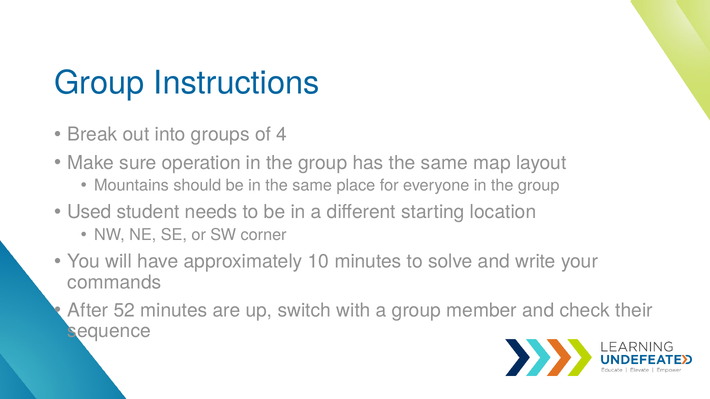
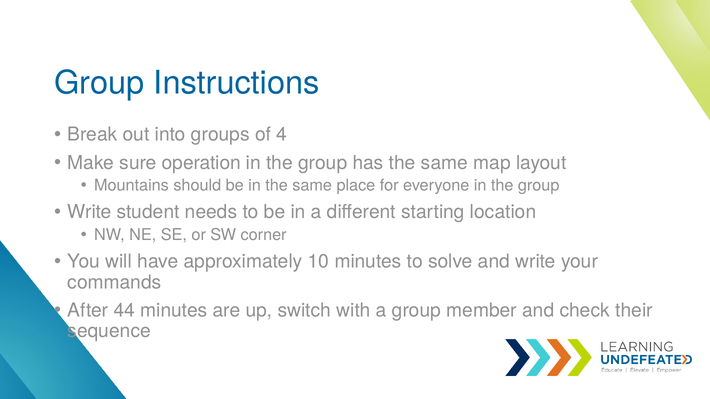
Used: Used -> Write (89, 212)
52: 52 -> 44 (124, 311)
